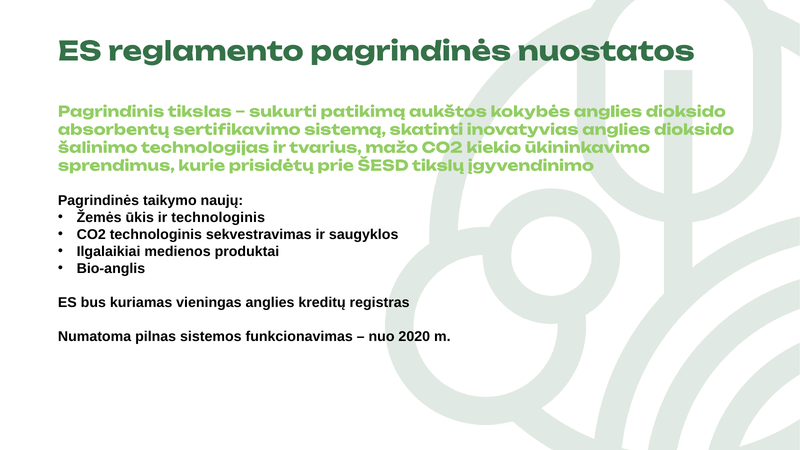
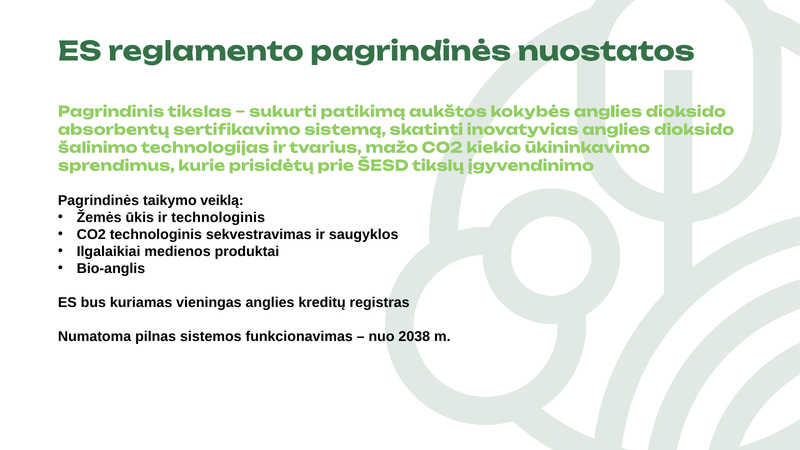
naujų: naujų -> veiklą (222, 200)
2020: 2020 -> 2038 (414, 336)
